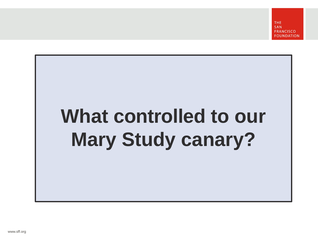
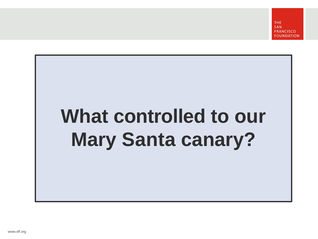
Study: Study -> Santa (149, 139)
